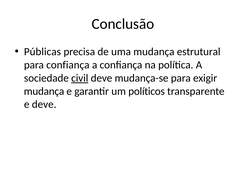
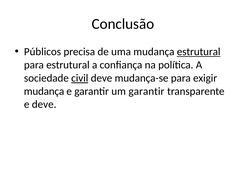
Públicas: Públicas -> Públicos (43, 52)
estrutural underline: none -> present (199, 52)
para confiança: confiança -> estrutural (68, 65)
um políticos: políticos -> garantir (146, 91)
